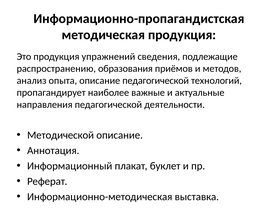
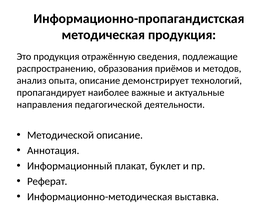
упражнений: упражнений -> отражённую (108, 57)
описание педагогической: педагогической -> демонстрирует (156, 81)
